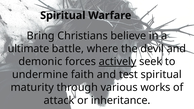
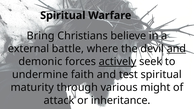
ultimate: ultimate -> external (28, 49)
and underline: none -> present (176, 49)
works: works -> might (155, 88)
